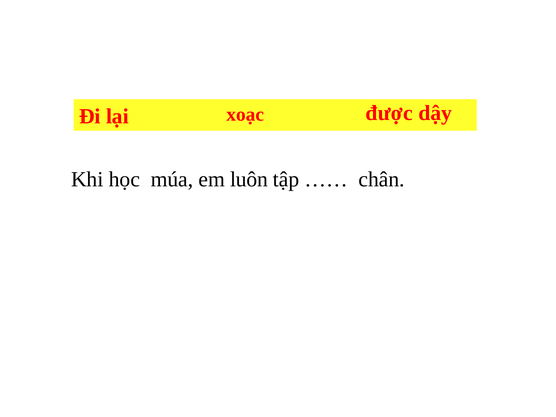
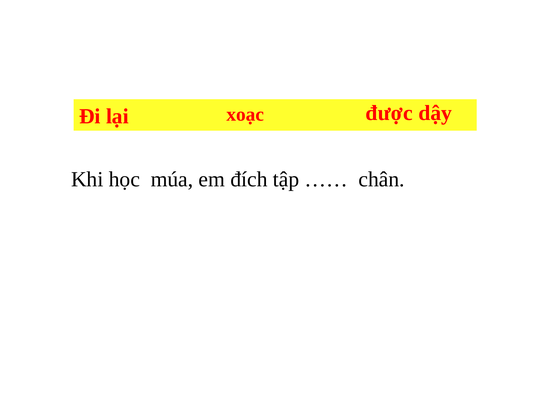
luôn: luôn -> đích (249, 179)
